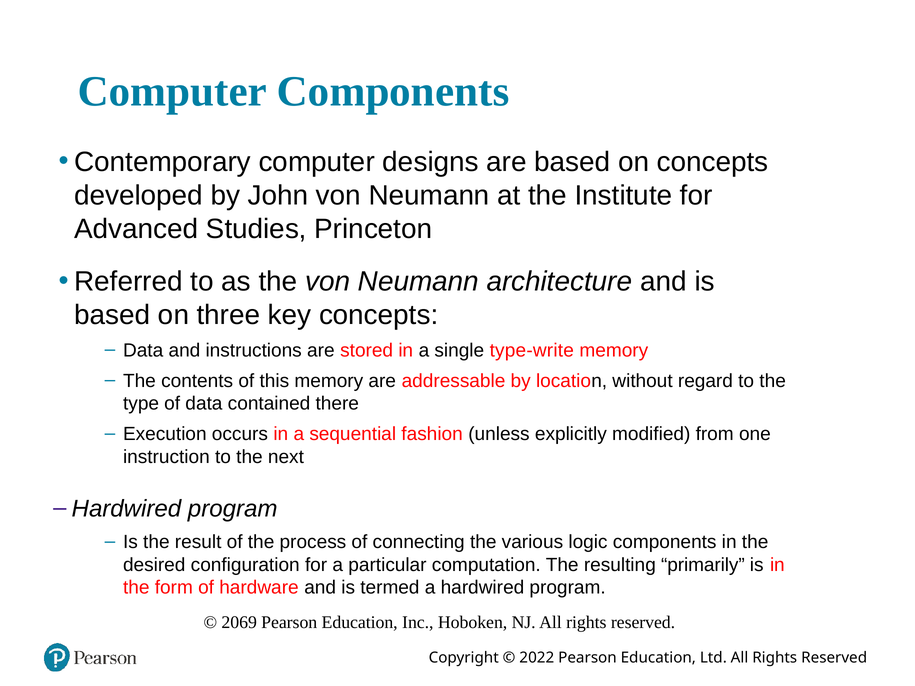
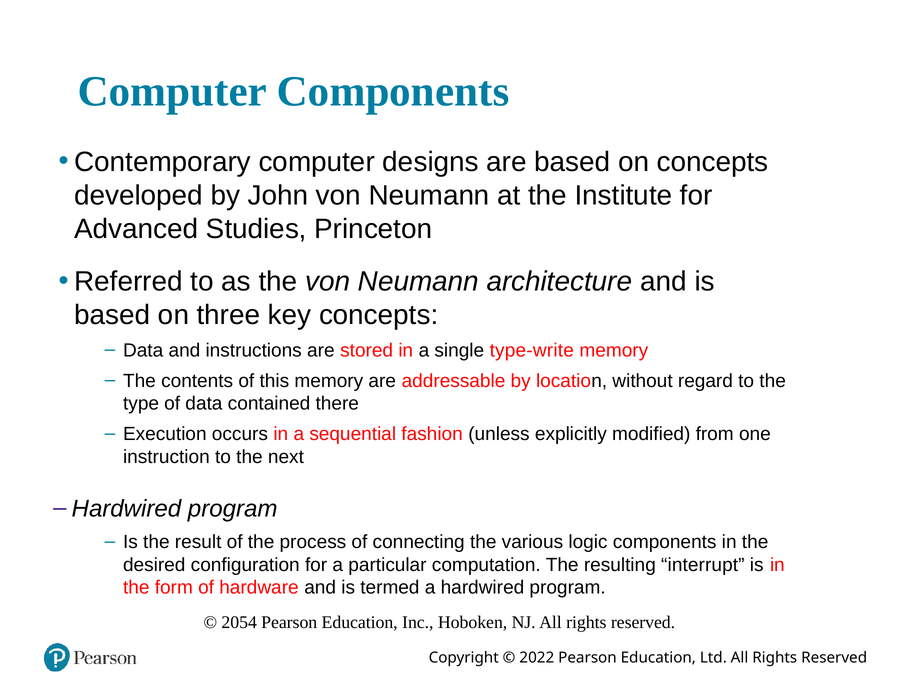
primarily: primarily -> interrupt (703, 565)
2069: 2069 -> 2054 (239, 623)
